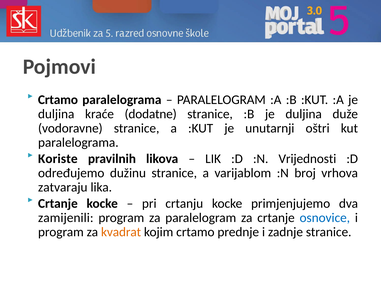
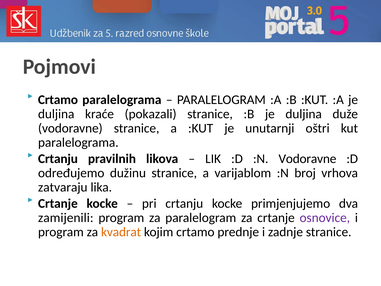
dodatne: dodatne -> pokazali (151, 114)
Koriste: Koriste -> Crtanju (58, 159)
:N Vrijednosti: Vrijednosti -> Vodoravne (307, 159)
osnovice colour: blue -> purple (325, 218)
